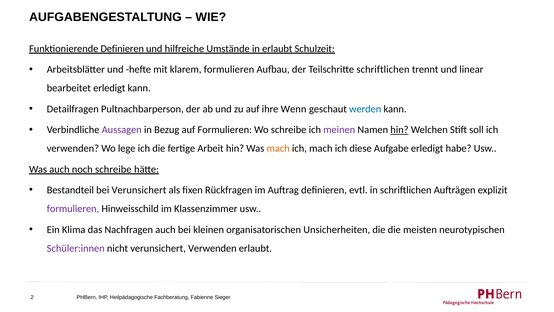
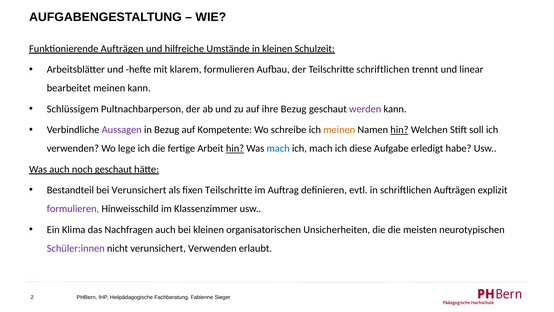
Funktionierende Definieren: Definieren -> Aufträgen (122, 49)
in erlaubt: erlaubt -> kleinen (277, 49)
bearbeitet erledigt: erledigt -> meinen (109, 88)
Detailfragen: Detailfragen -> Schlüssigem (73, 109)
ihre Wenn: Wenn -> Bezug (294, 109)
werden colour: blue -> purple (365, 109)
auf Formulieren: Formulieren -> Kompetente (225, 130)
meinen colour: purple -> orange (339, 130)
hin underline: none -> present (235, 148)
mach colour: orange -> blue (278, 148)
noch schreibe: schreibe -> geschaut (113, 169)
fixen Rückfragen: Rückfragen -> Teilschritte (229, 190)
